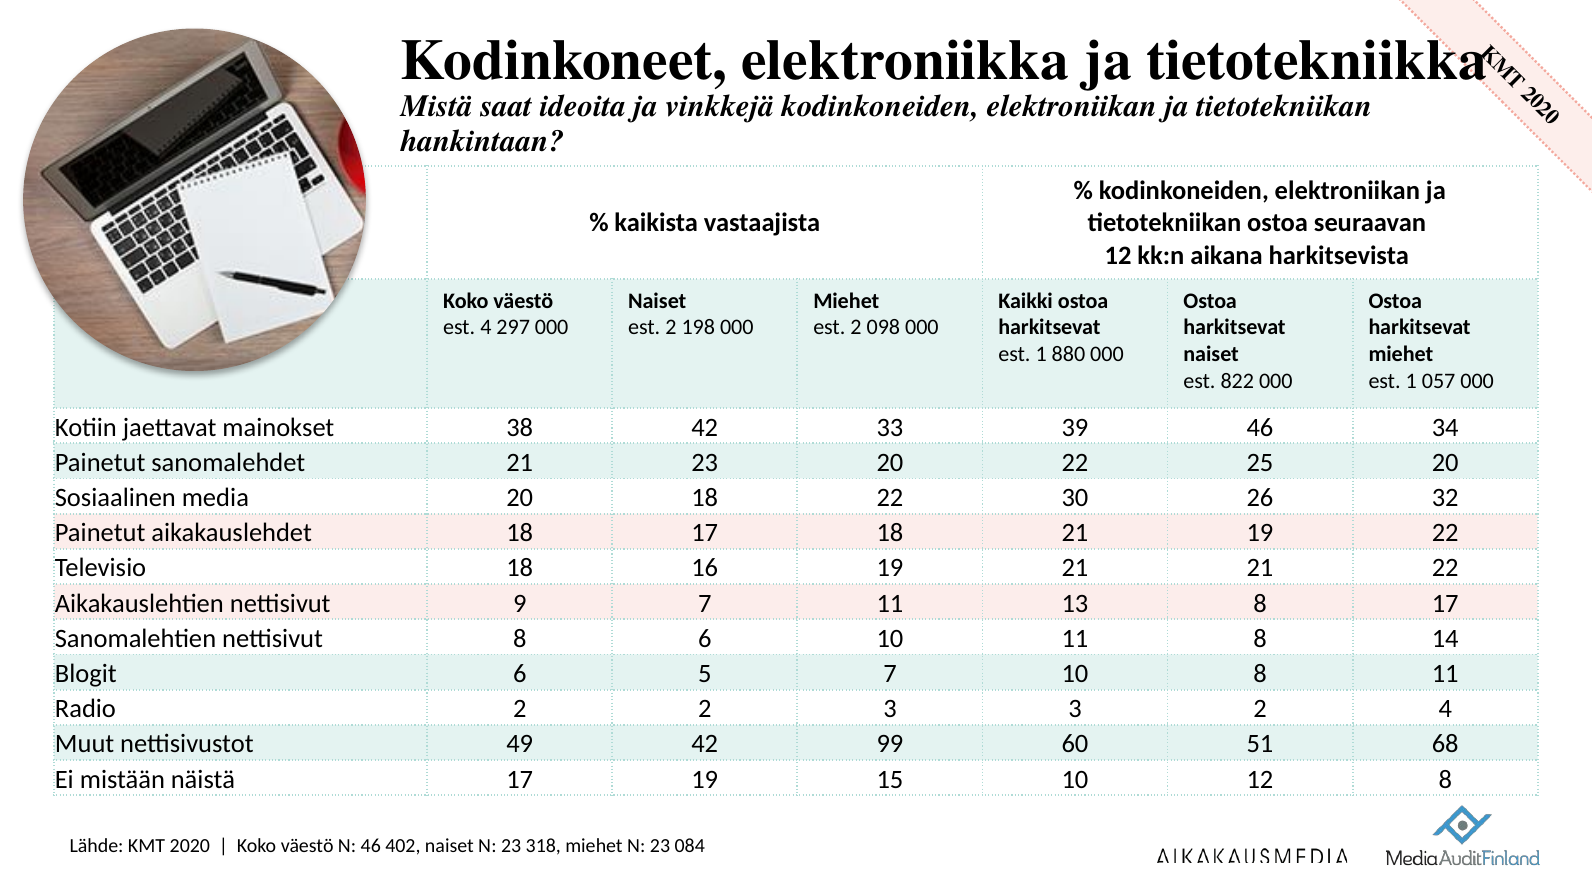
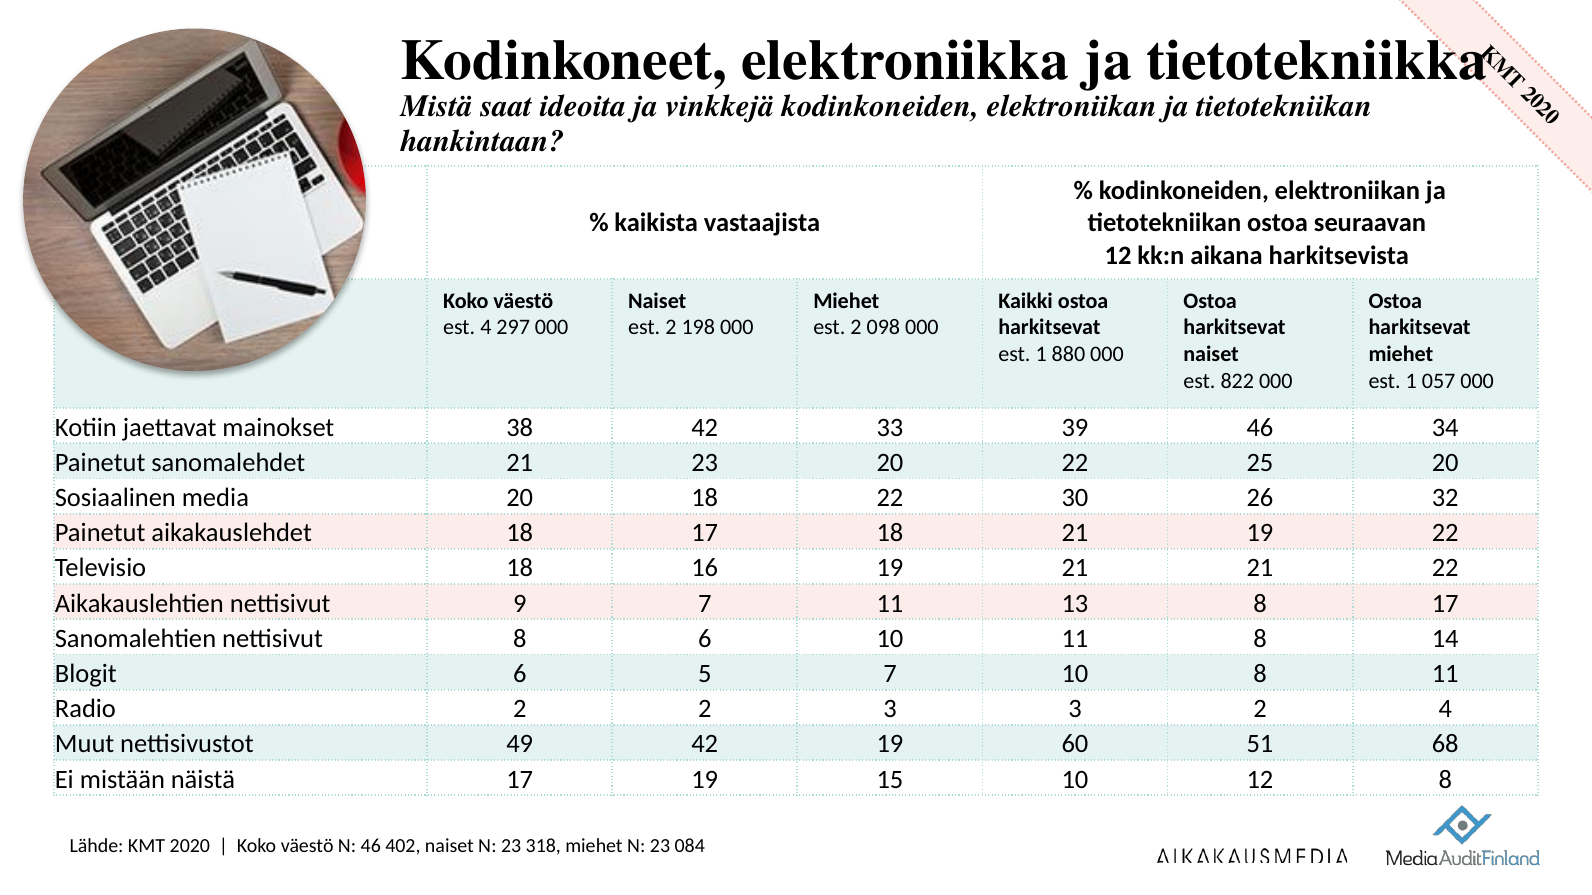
42 99: 99 -> 19 (890, 745)
